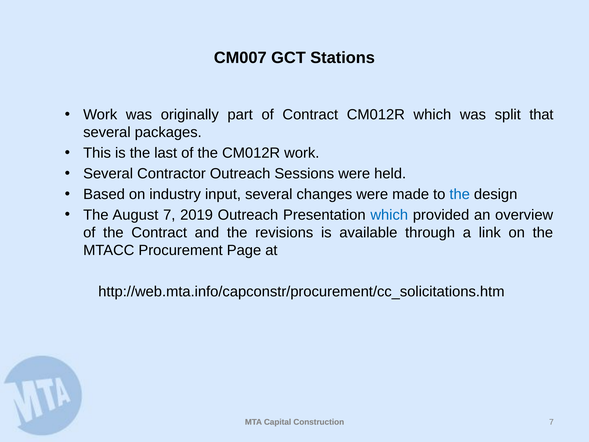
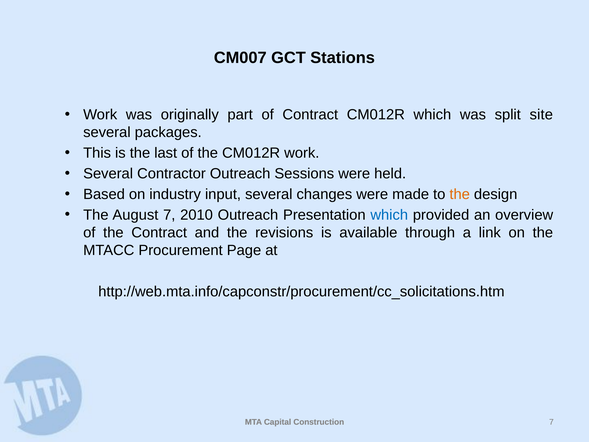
that: that -> site (541, 115)
the colour: blue -> orange (460, 194)
2019: 2019 -> 2010 (197, 215)
